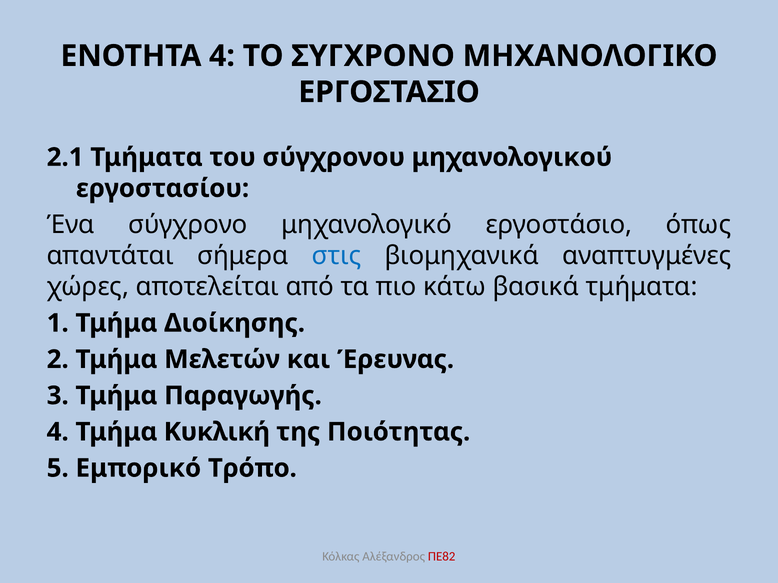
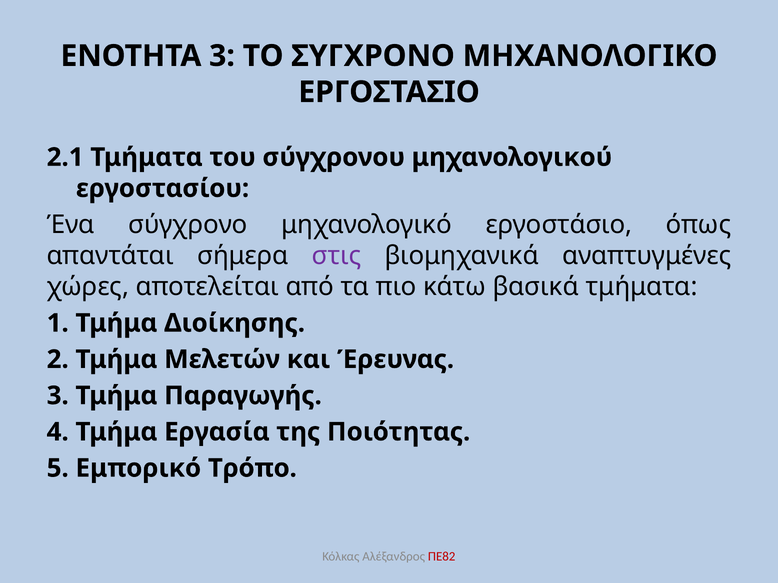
ΕΝΟΤΗΤΑ 4: 4 -> 3 (222, 56)
στις colour: blue -> purple (337, 256)
Κυκλική: Κυκλική -> Εργασία (217, 432)
